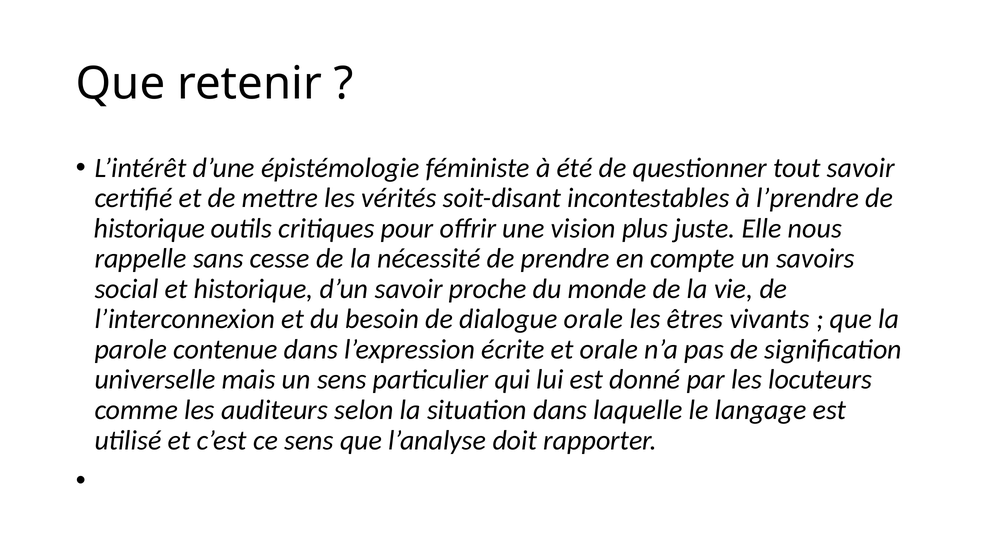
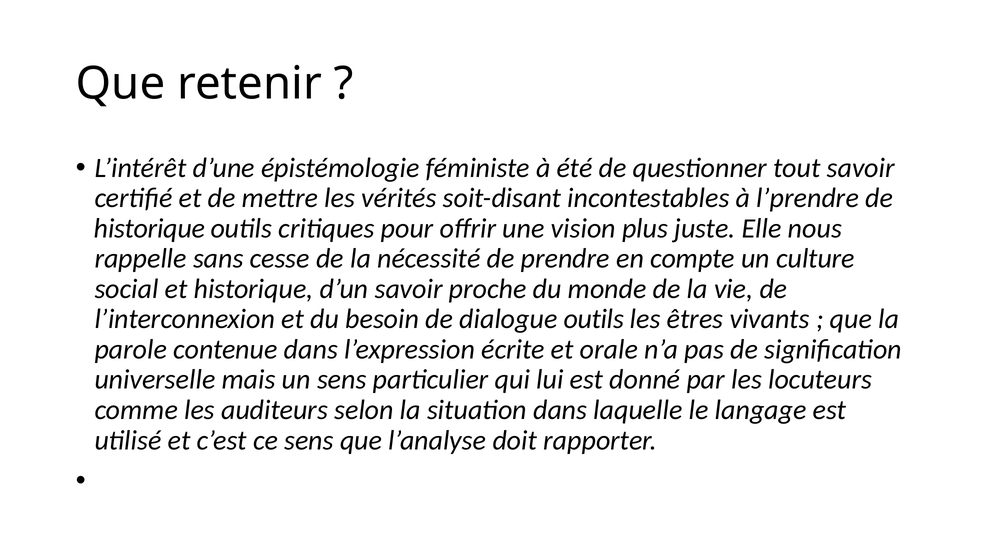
savoirs: savoirs -> culture (815, 258)
dialogue orale: orale -> outils (594, 319)
